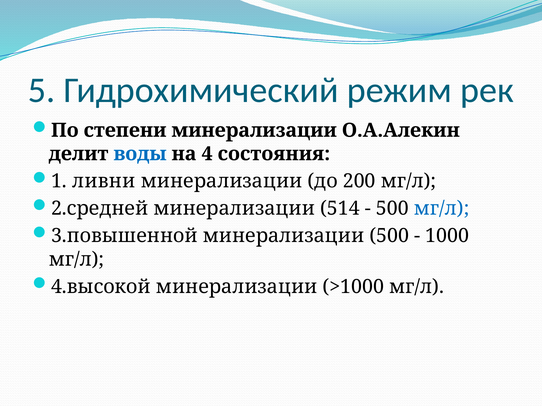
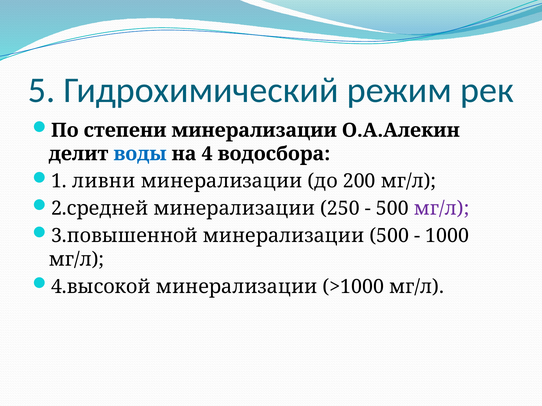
состояния: состояния -> водосбора (274, 154)
514: 514 -> 250 (340, 209)
мг/л colour: blue -> purple (442, 209)
